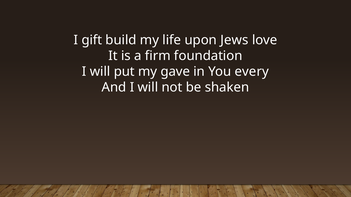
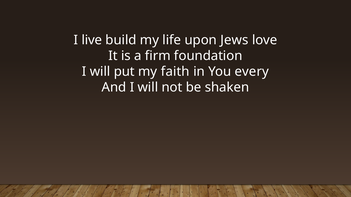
gift: gift -> live (92, 40)
gave: gave -> faith (175, 72)
